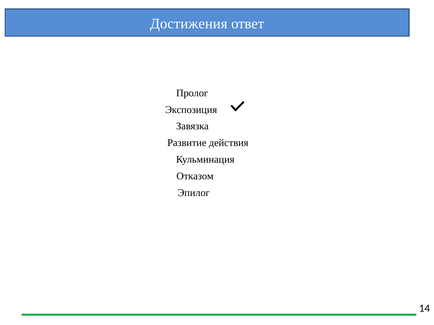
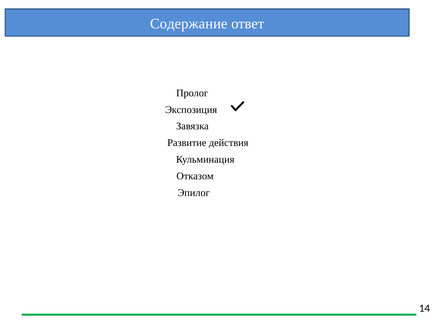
Достижения: Достижения -> Содержание (189, 24)
